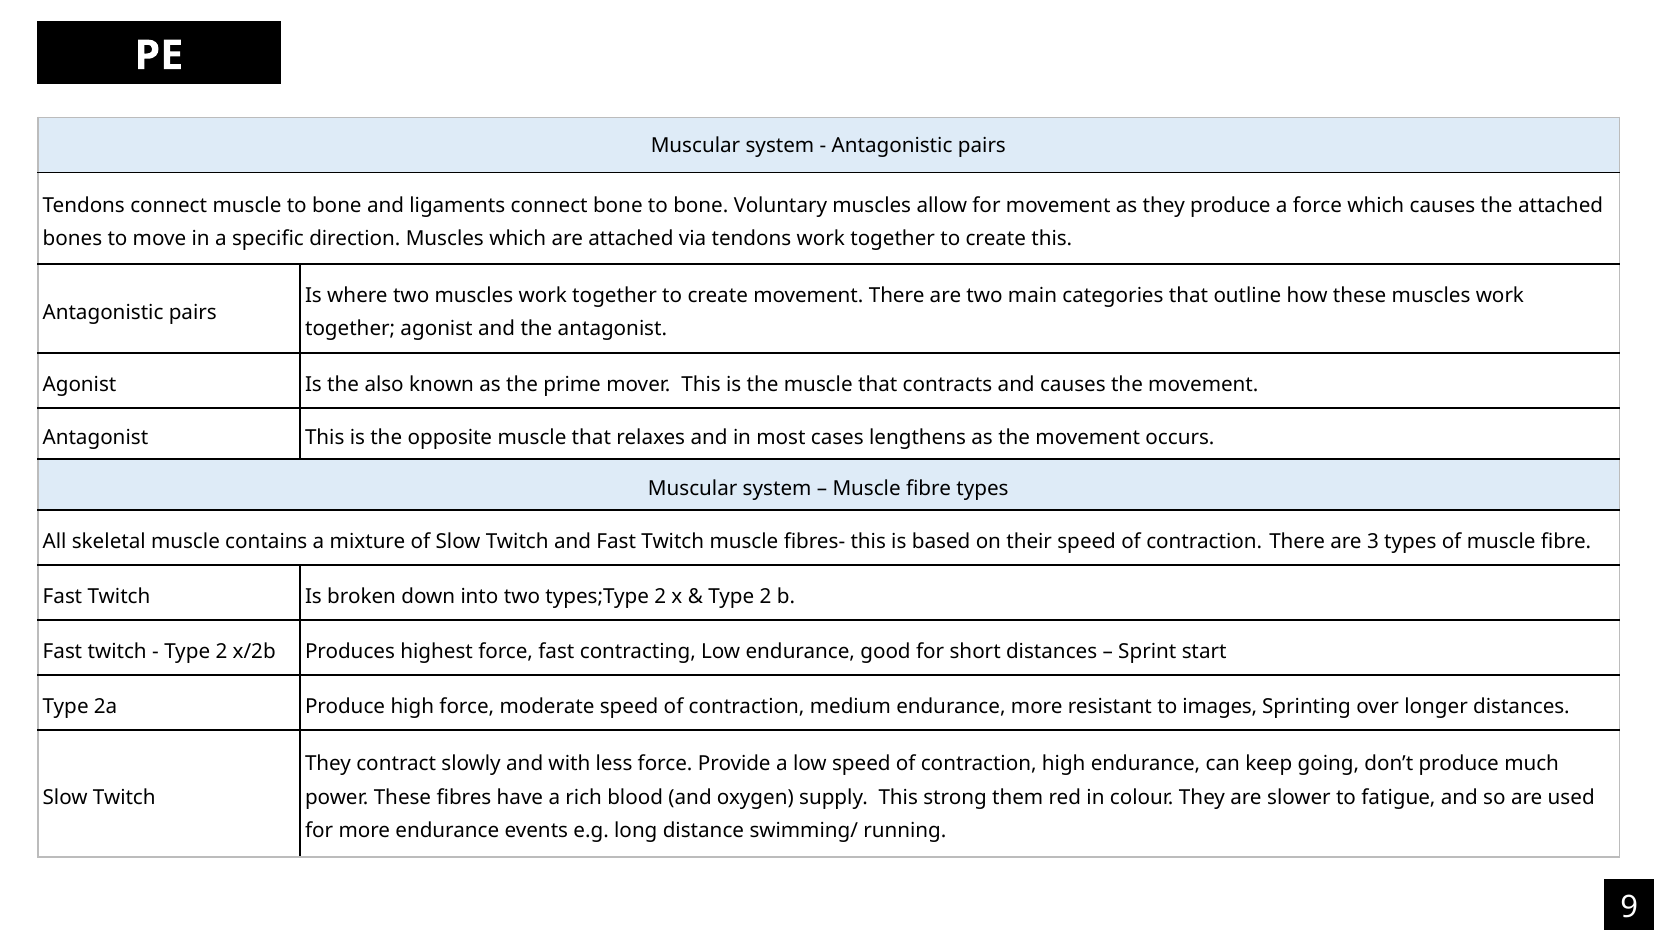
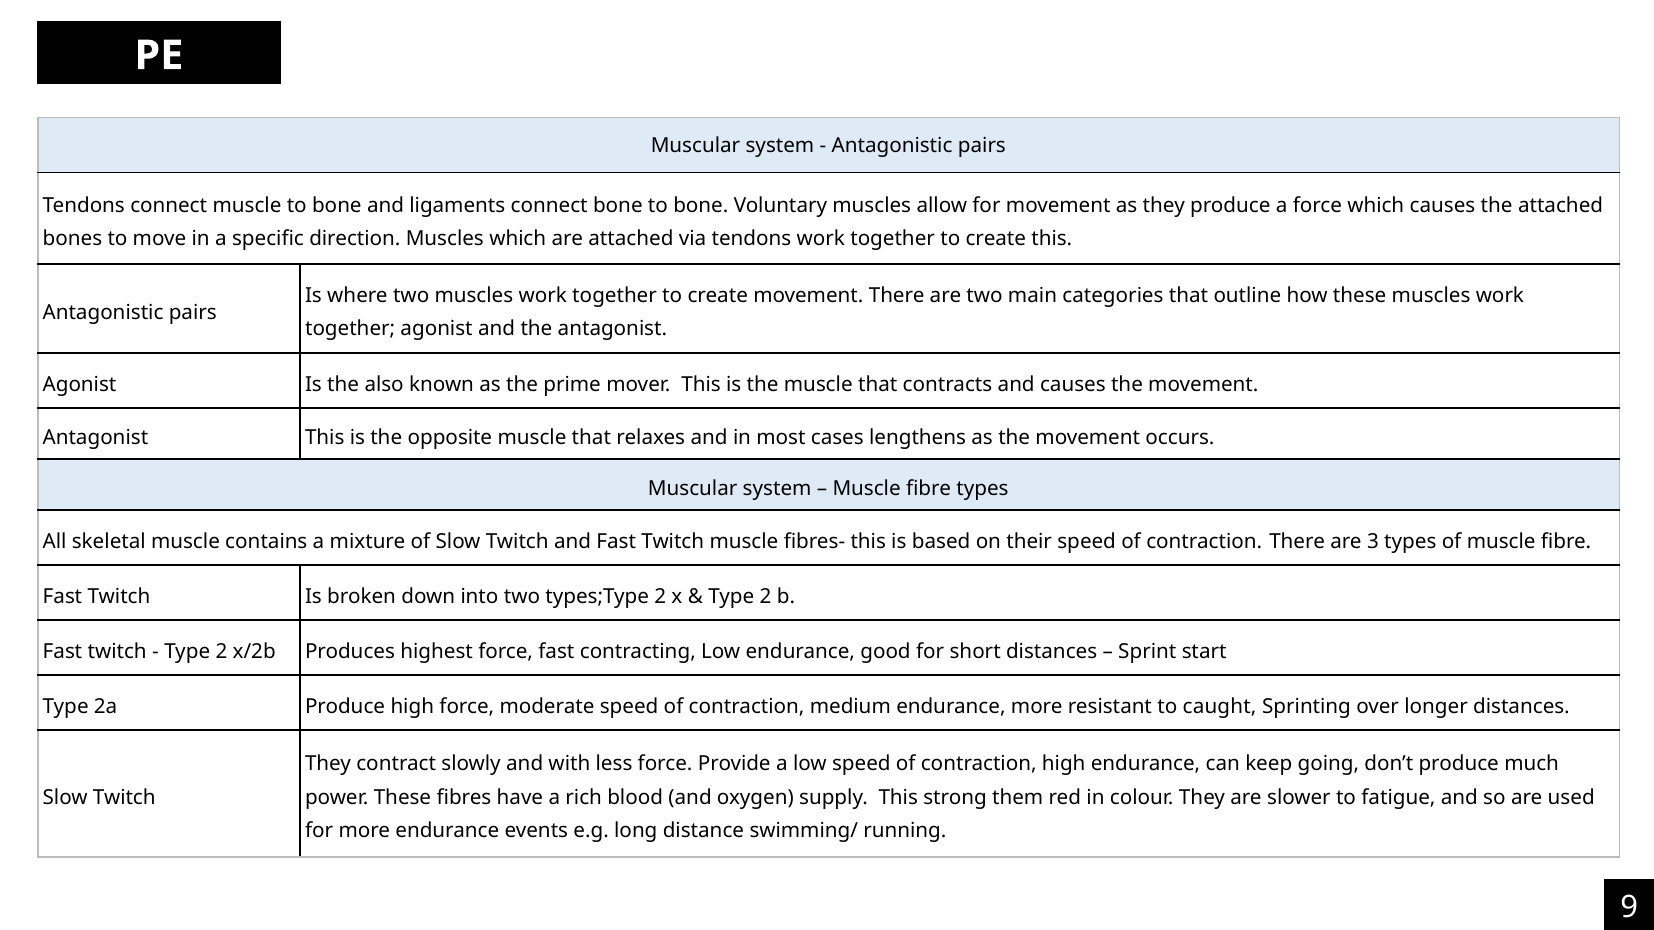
images: images -> caught (1220, 707)
